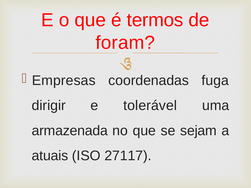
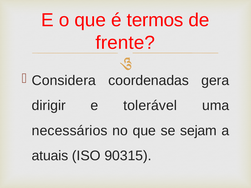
foram: foram -> frente (125, 43)
Empresas: Empresas -> Considera (64, 81)
fuga: fuga -> gera (215, 81)
armazenada: armazenada -> necessários (70, 131)
27117: 27117 -> 90315 (128, 156)
